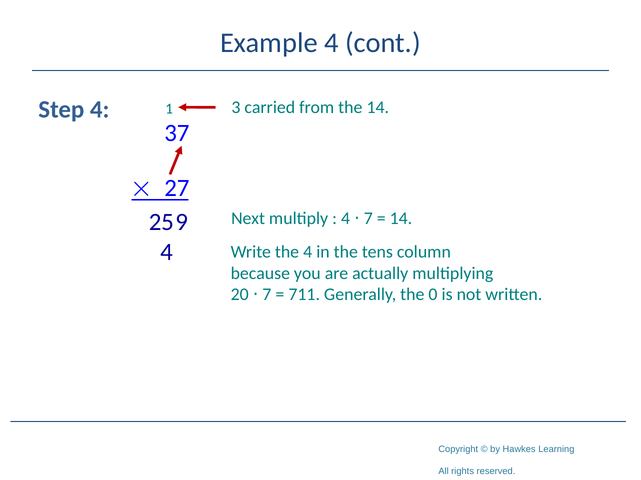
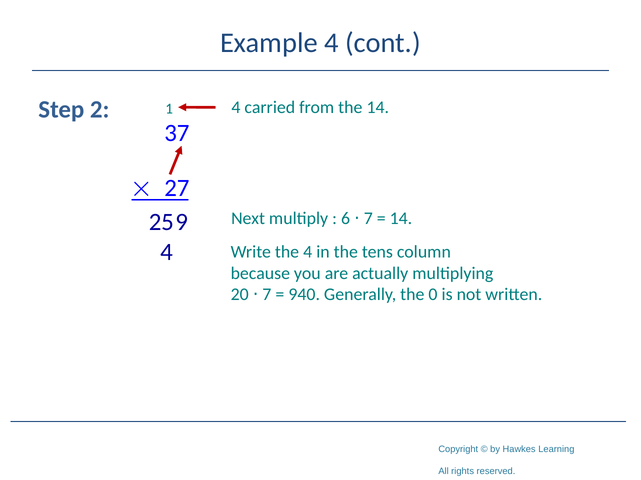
Step 4: 4 -> 2 (100, 110)
1 3: 3 -> 4 (236, 108)
4: 4 -> 6 (346, 219)
711: 711 -> 940 (304, 295)
